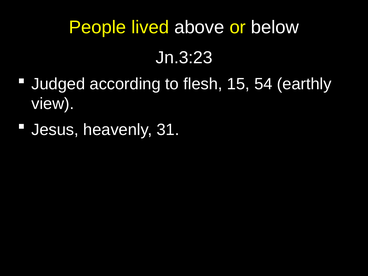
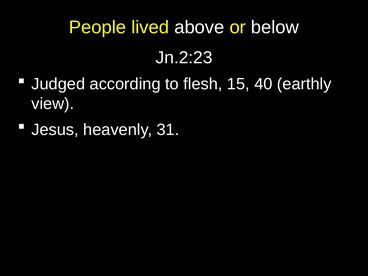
Jn.3:23: Jn.3:23 -> Jn.2:23 (184, 58)
54: 54 -> 40 (263, 84)
